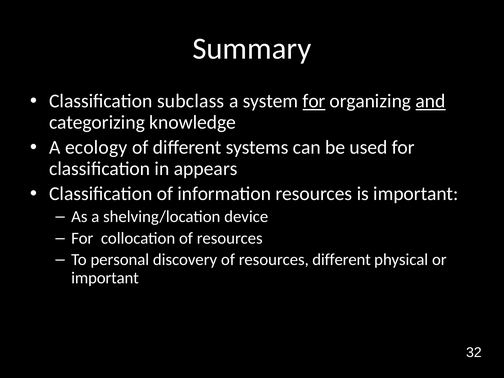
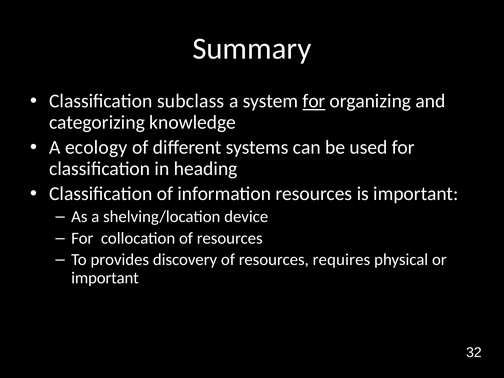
and underline: present -> none (431, 101)
appears: appears -> heading (206, 169)
personal: personal -> provides (120, 260)
resources different: different -> requires (341, 260)
